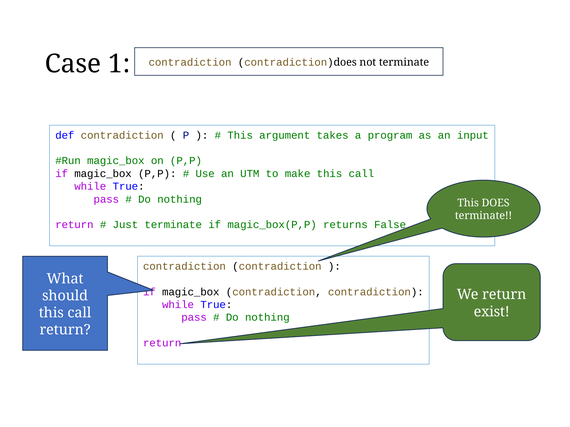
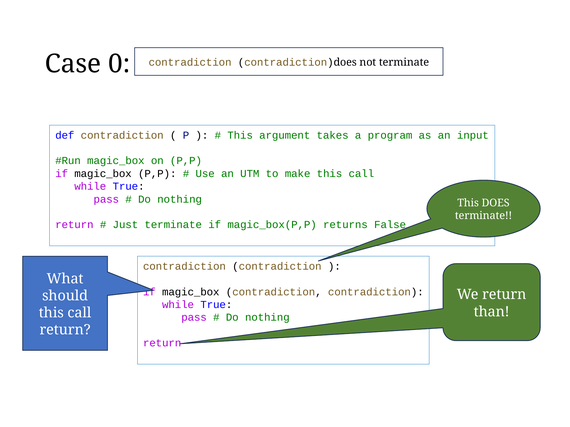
1: 1 -> 0 (119, 64)
exist: exist -> than (492, 312)
